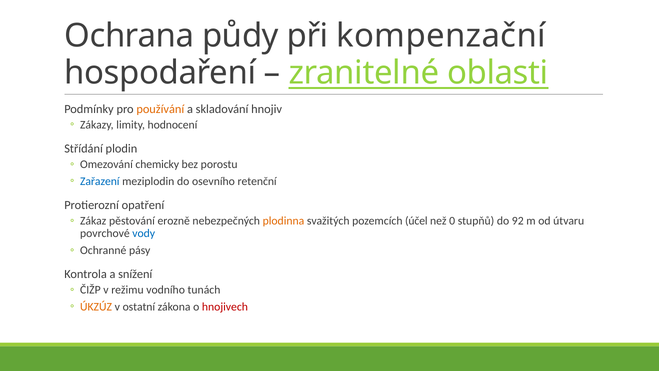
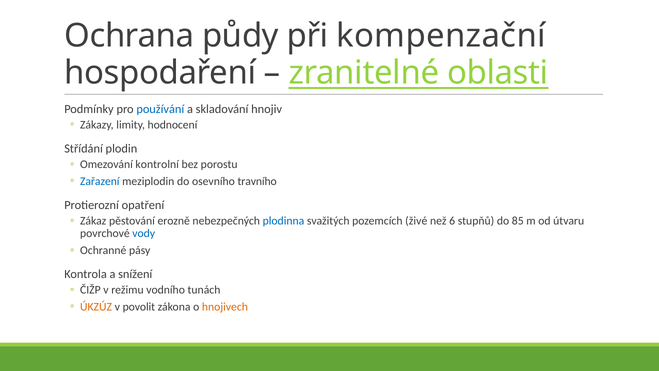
používání colour: orange -> blue (160, 109)
chemicky: chemicky -> kontrolní (157, 164)
retenční: retenční -> travního (257, 181)
plodinna colour: orange -> blue (283, 221)
účel: účel -> živé (416, 221)
0: 0 -> 6 (452, 221)
92: 92 -> 85 (518, 221)
ostatní: ostatní -> povolit (139, 306)
hnojivech colour: red -> orange (225, 306)
